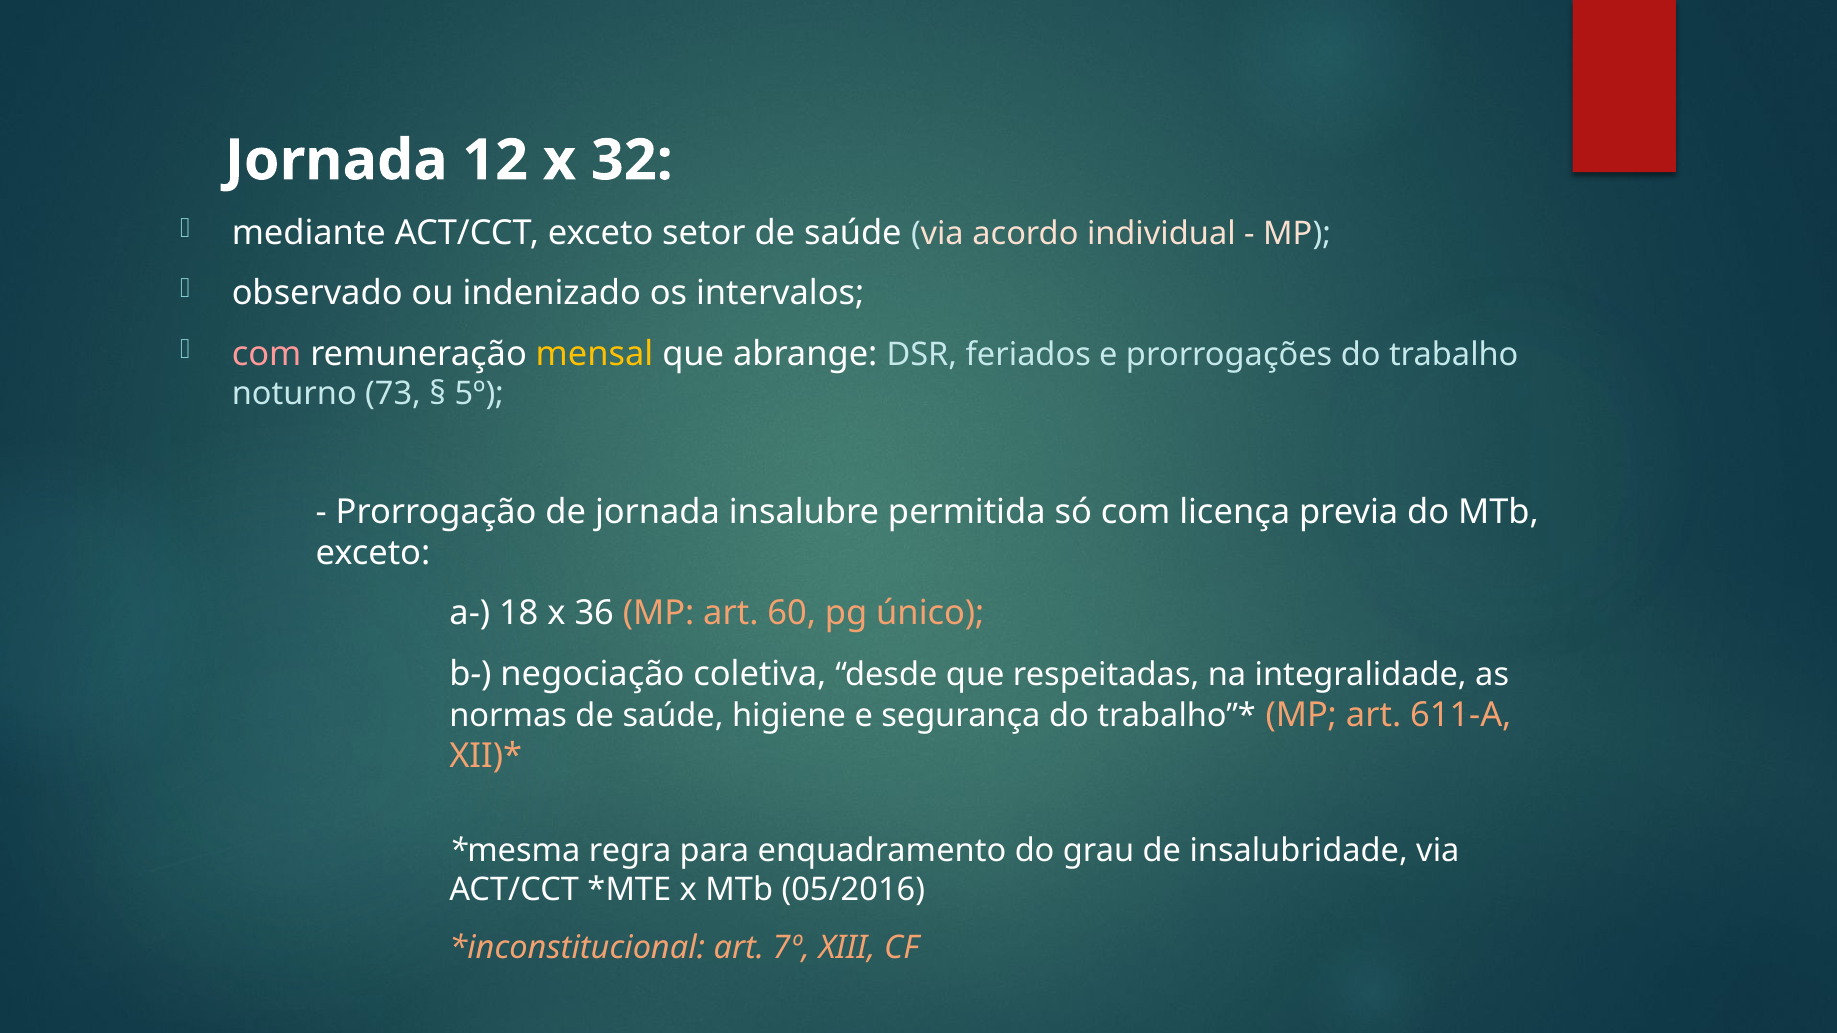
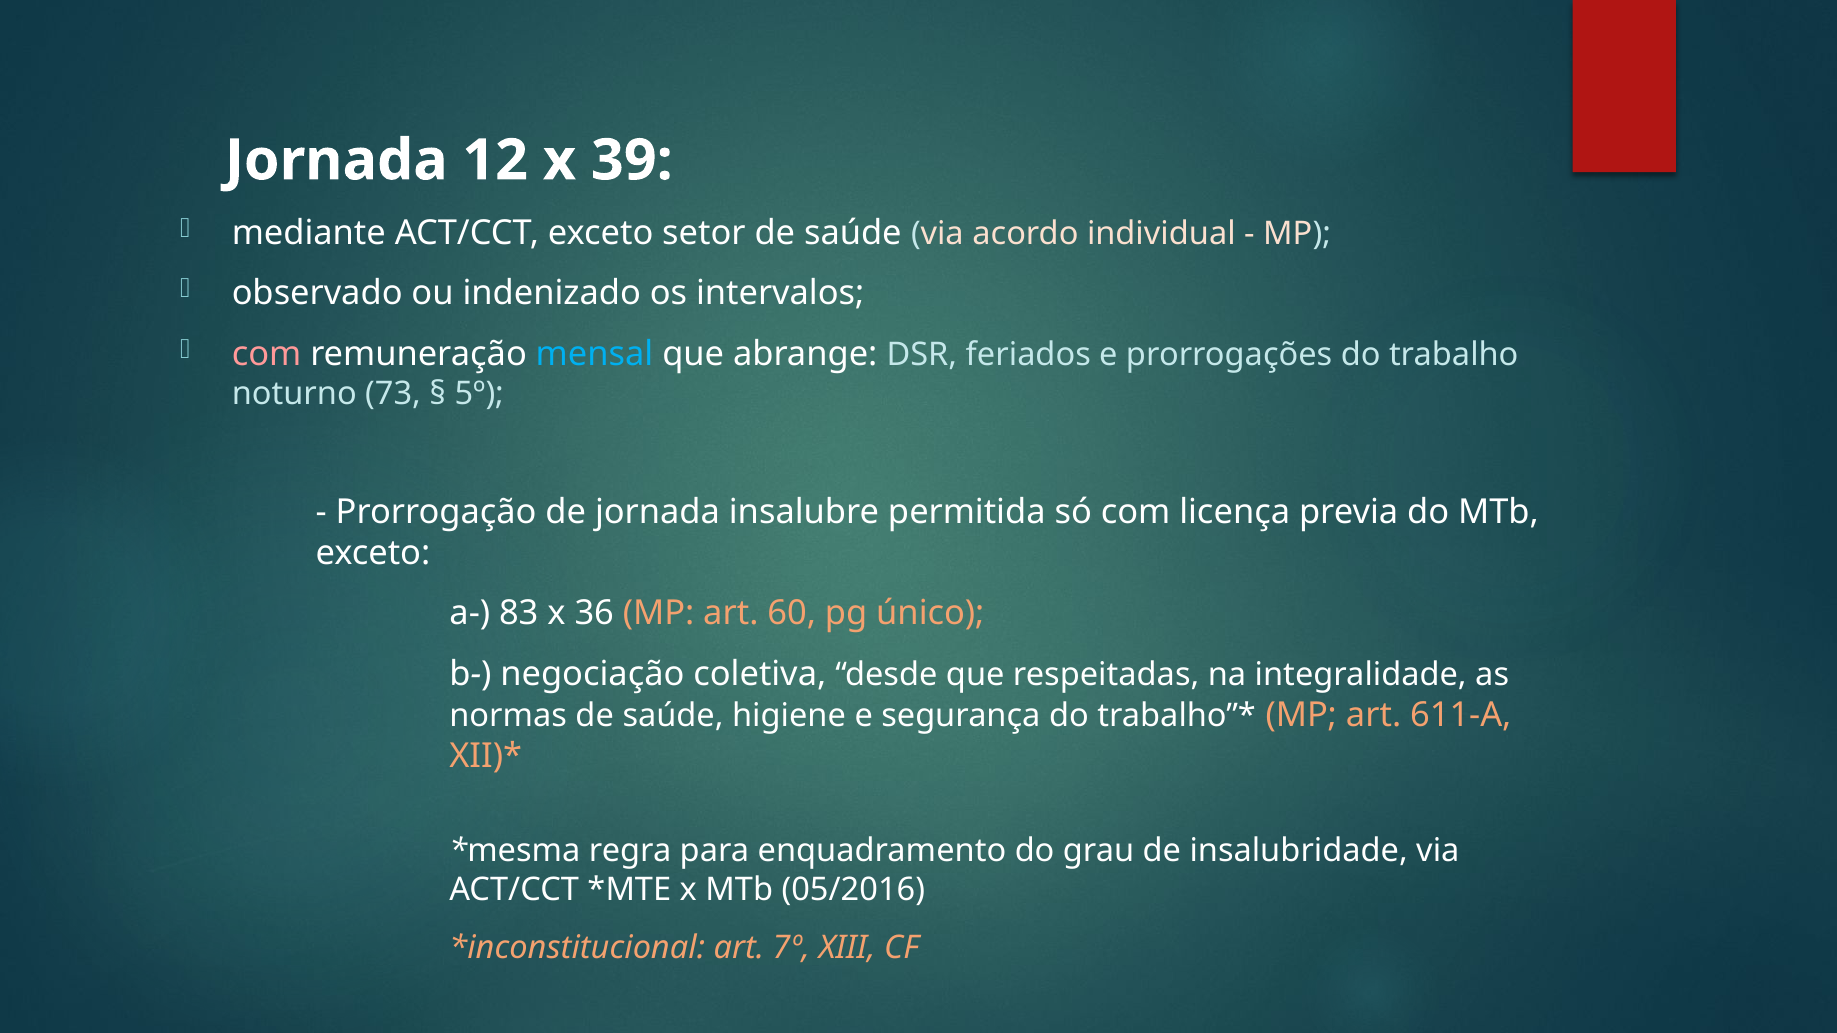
32: 32 -> 39 (632, 160)
mensal colour: yellow -> light blue (595, 354)
18: 18 -> 83 (519, 614)
